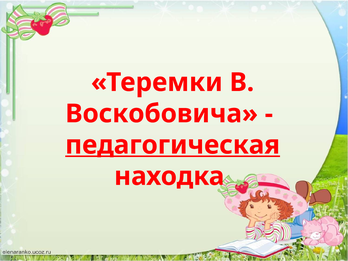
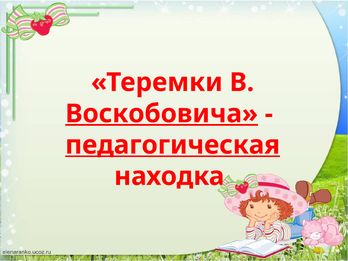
Воскобовича underline: none -> present (162, 114)
